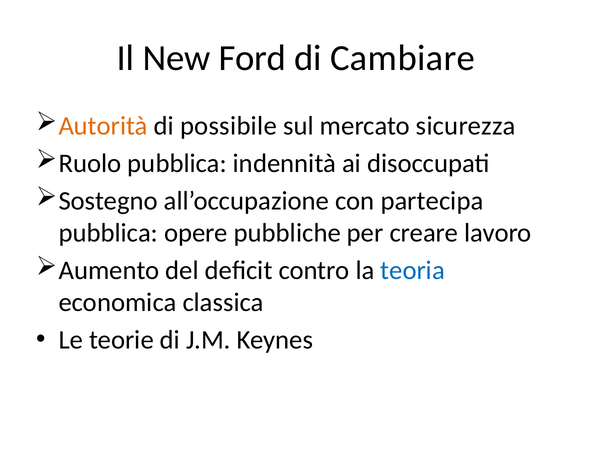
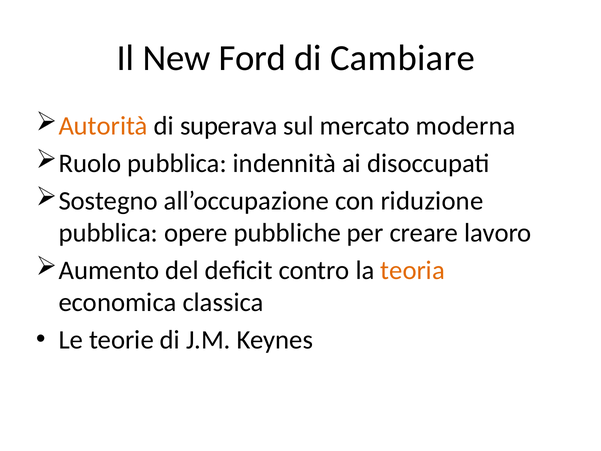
possibile: possibile -> superava (229, 126)
sicurezza: sicurezza -> moderna (466, 126)
partecipa: partecipa -> riduzione (432, 201)
teoria colour: blue -> orange (413, 270)
